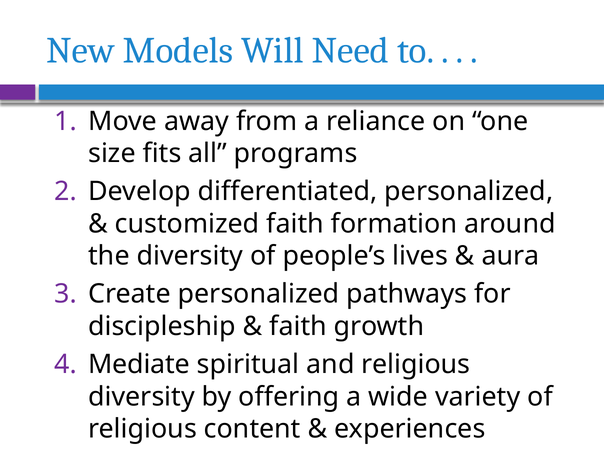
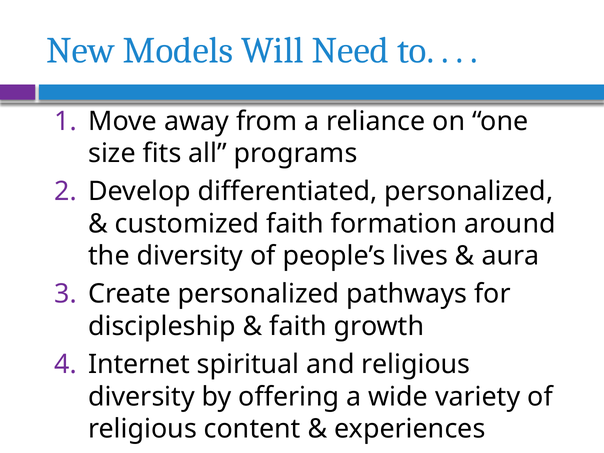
Mediate: Mediate -> Internet (139, 365)
